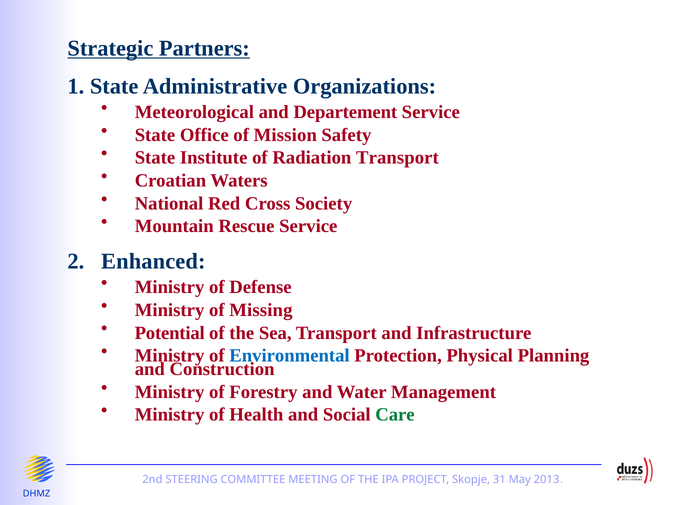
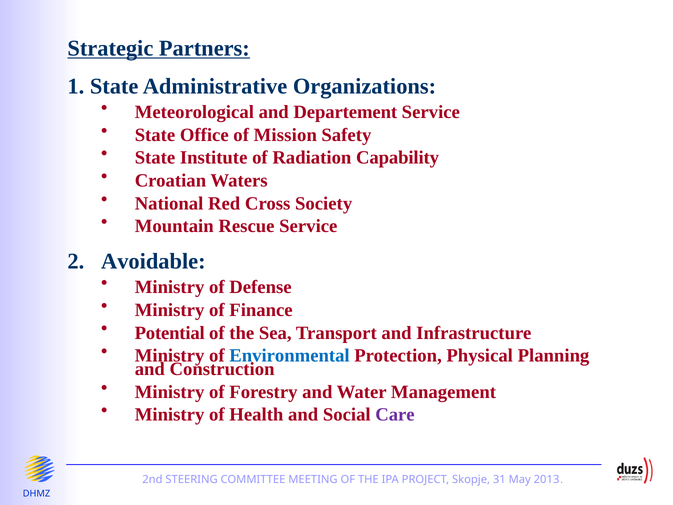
Radiation Transport: Transport -> Capability (398, 158)
Enhanced: Enhanced -> Avoidable (153, 261)
Missing: Missing -> Finance (261, 310)
Care colour: green -> purple (395, 415)
